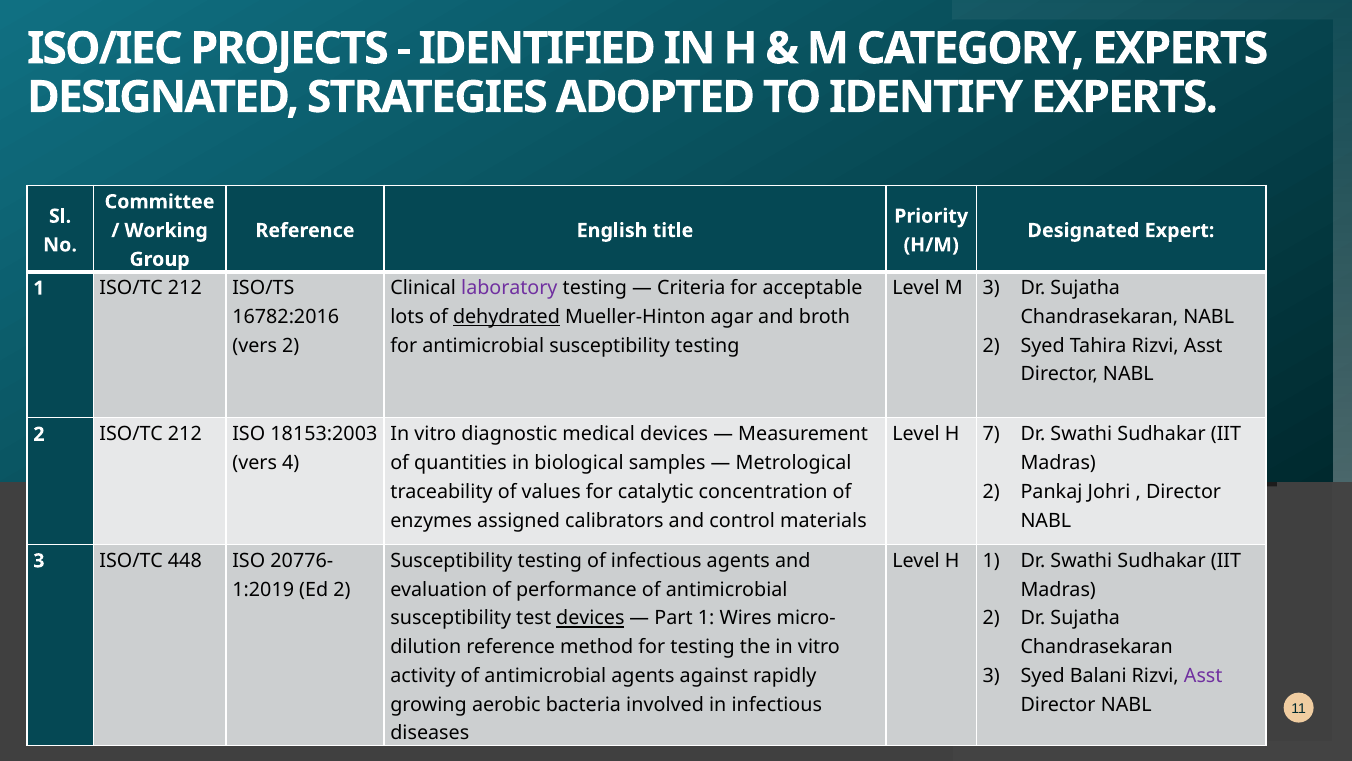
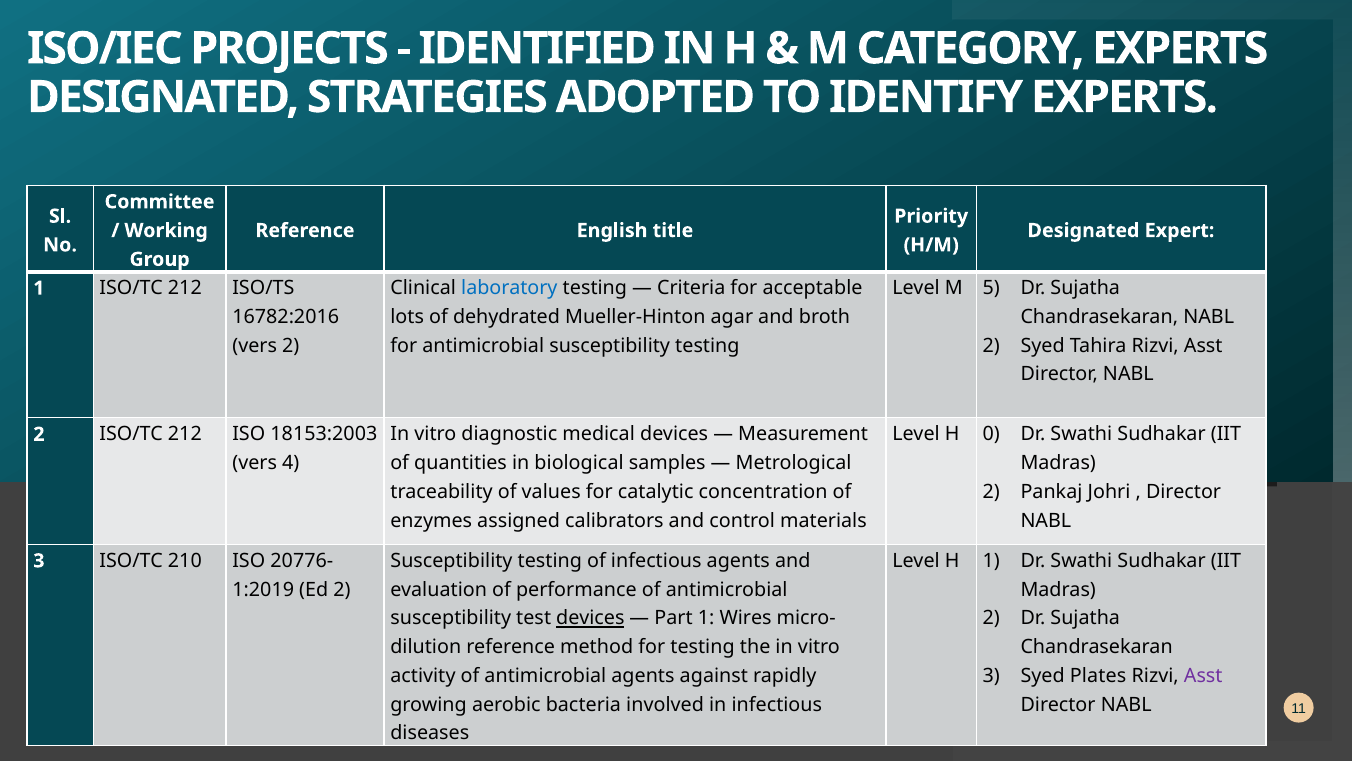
laboratory colour: purple -> blue (509, 288)
M 3: 3 -> 5 (991, 288)
dehydrated underline: present -> none (506, 317)
7: 7 -> 0 (991, 434)
448: 448 -> 210 (185, 561)
Balani: Balani -> Plates (1098, 676)
